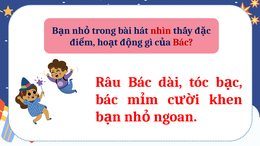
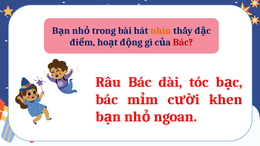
nhìn colour: red -> orange (161, 31)
